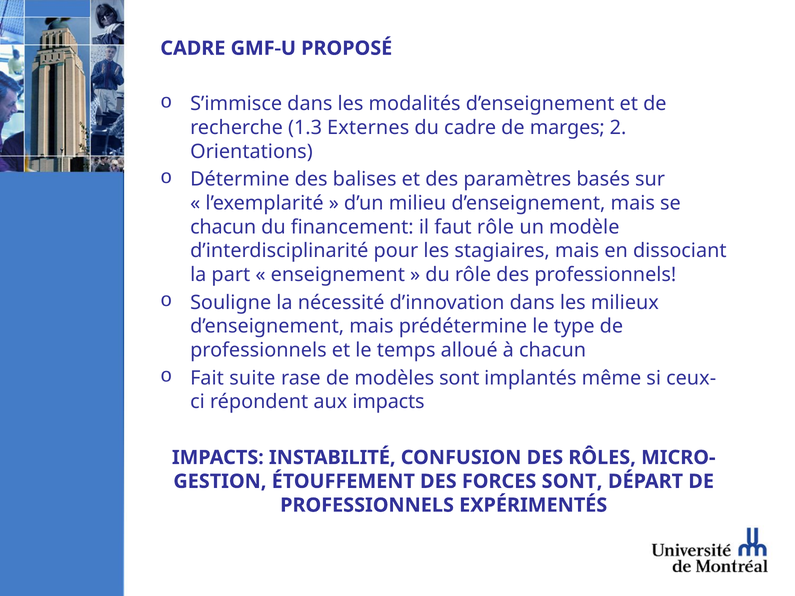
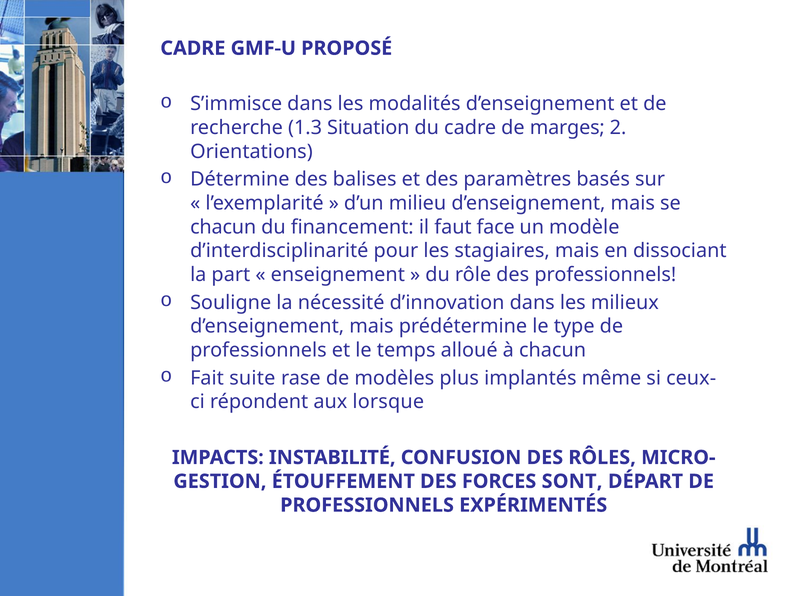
Externes: Externes -> Situation (368, 128)
faut rôle: rôle -> face (496, 227)
modèles sont: sont -> plus (459, 378)
aux impacts: impacts -> lorsque (388, 402)
